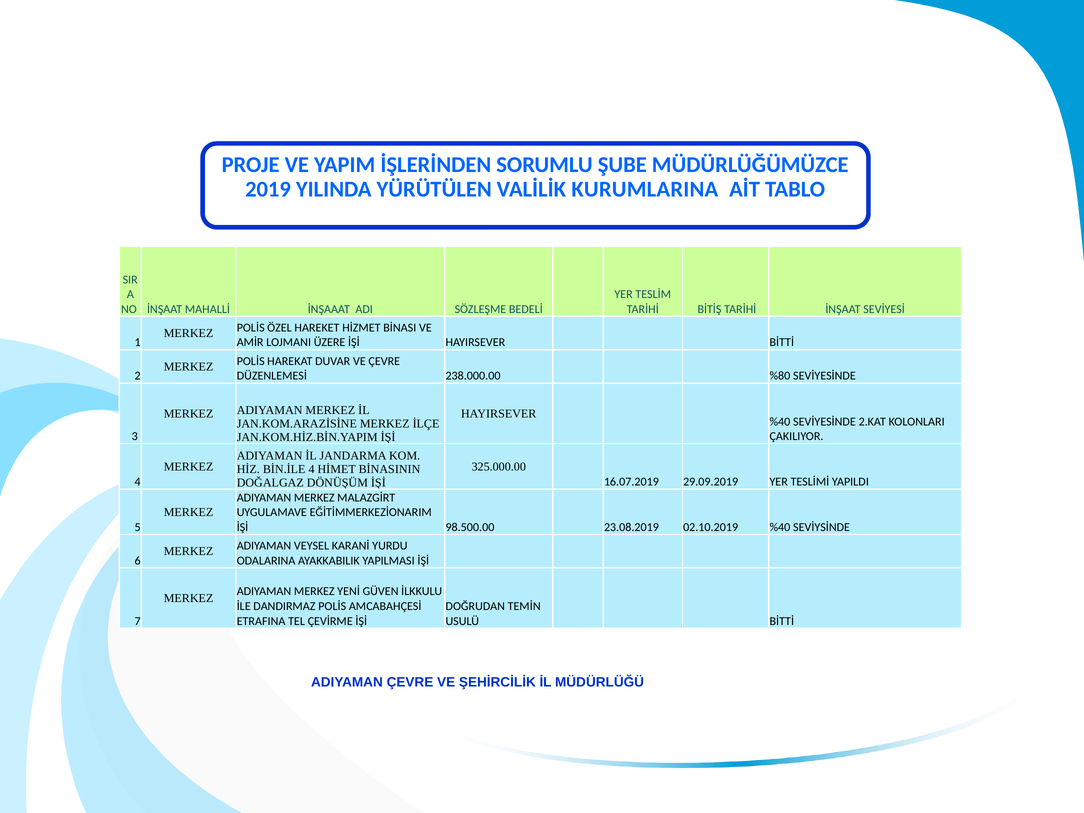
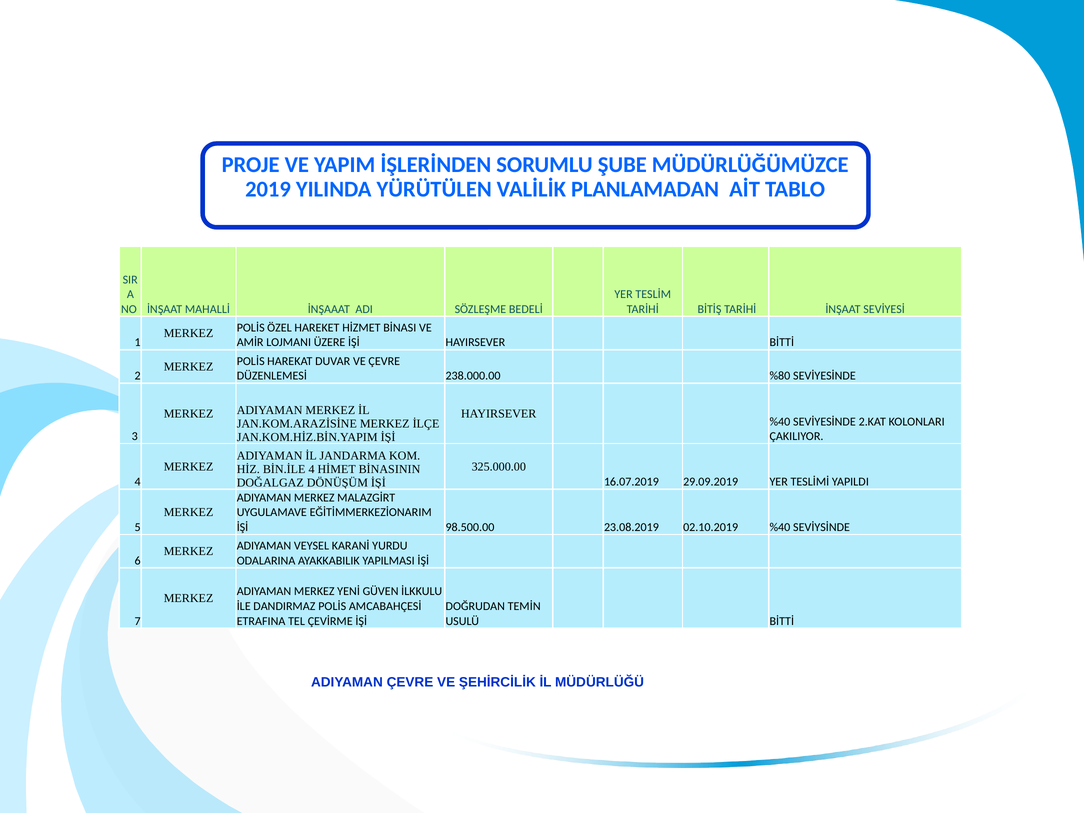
KURUMLARINA: KURUMLARINA -> PLANLAMADAN (645, 189)
